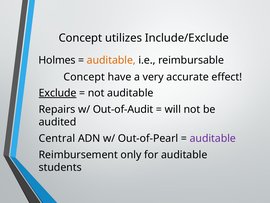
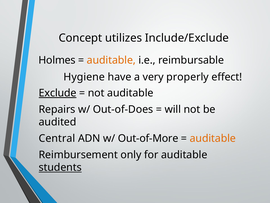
Concept: Concept -> Hygiene (84, 77)
accurate: accurate -> properly (188, 77)
Out-of-Audit: Out-of-Audit -> Out-of-Does (123, 109)
Out-of-Pearl: Out-of-Pearl -> Out-of-More (148, 138)
auditable colour: purple -> orange (213, 138)
students underline: none -> present (60, 167)
